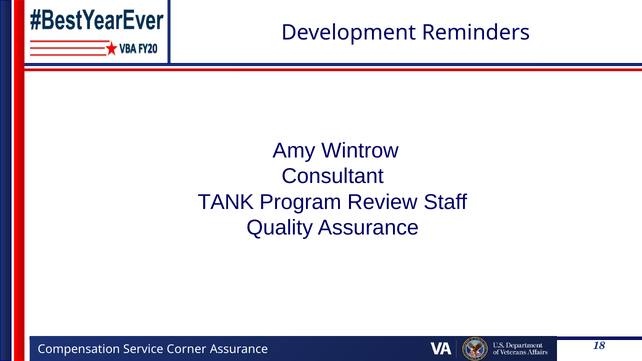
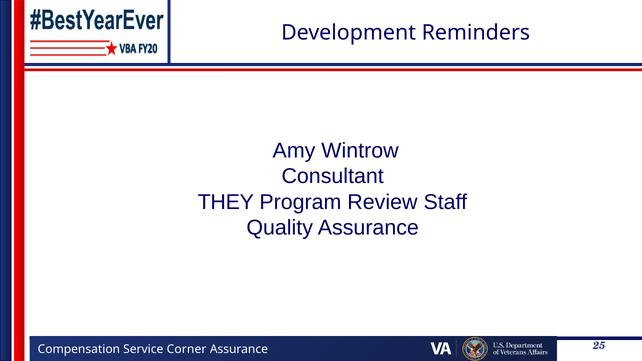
TANK: TANK -> THEY (226, 202)
18: 18 -> 25 (599, 346)
